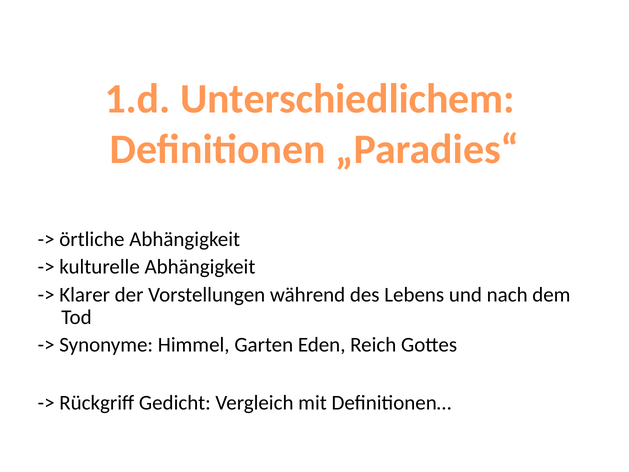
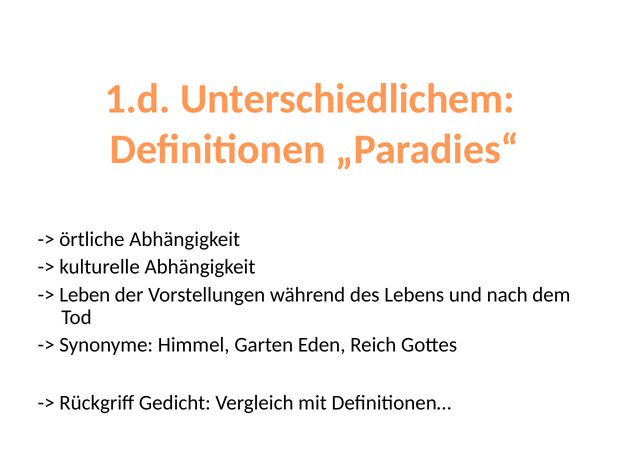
Klarer: Klarer -> Leben (85, 294)
